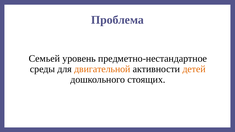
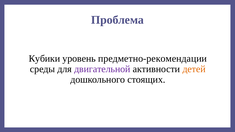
Семьей: Семьей -> Кубики (44, 59)
предметно-нестандартное: предметно-нестандартное -> предметно-рекомендации (153, 59)
двигательной colour: orange -> purple (102, 69)
